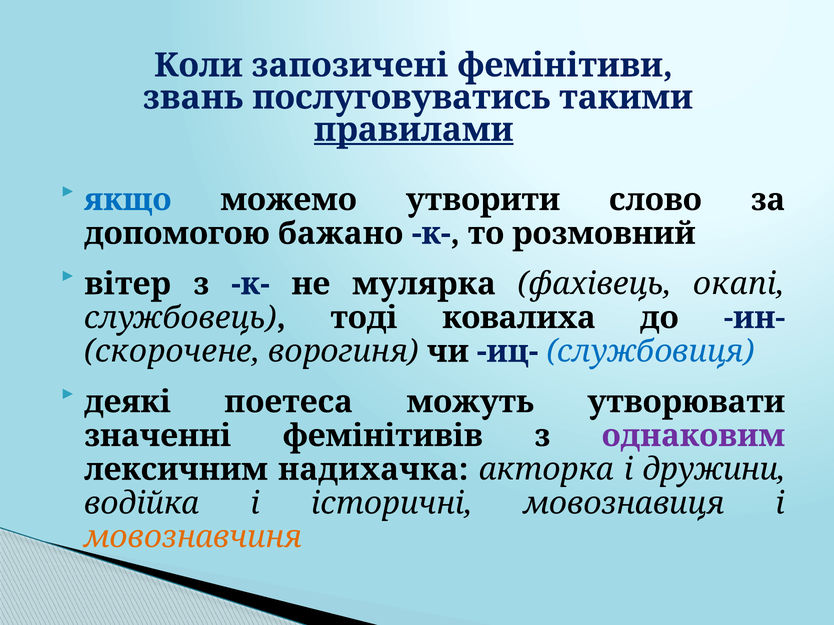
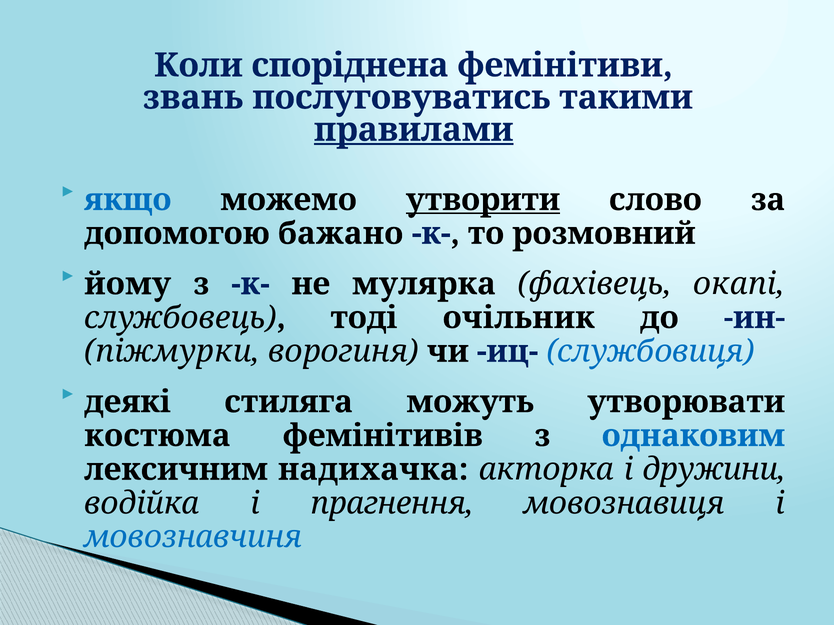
запозичені: запозичені -> споріднена (350, 65)
утворити underline: none -> present (483, 200)
вітер: вітер -> йому (128, 284)
ковалиха: ковалиха -> очільник (519, 318)
скорочене: скорочене -> піжмурки (172, 352)
поетеса: поетеса -> стиляга (289, 402)
значенні: значенні -> костюма (158, 436)
однаковим colour: purple -> blue (693, 436)
історичні: історичні -> прагнення (392, 504)
мовознавчиня colour: orange -> blue (193, 538)
